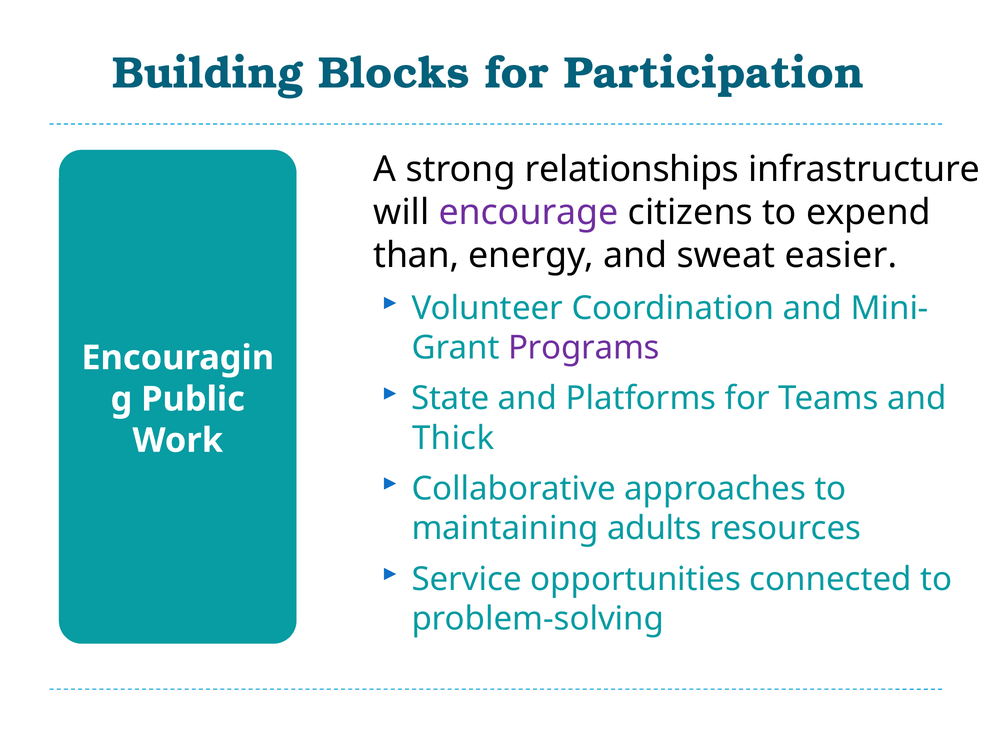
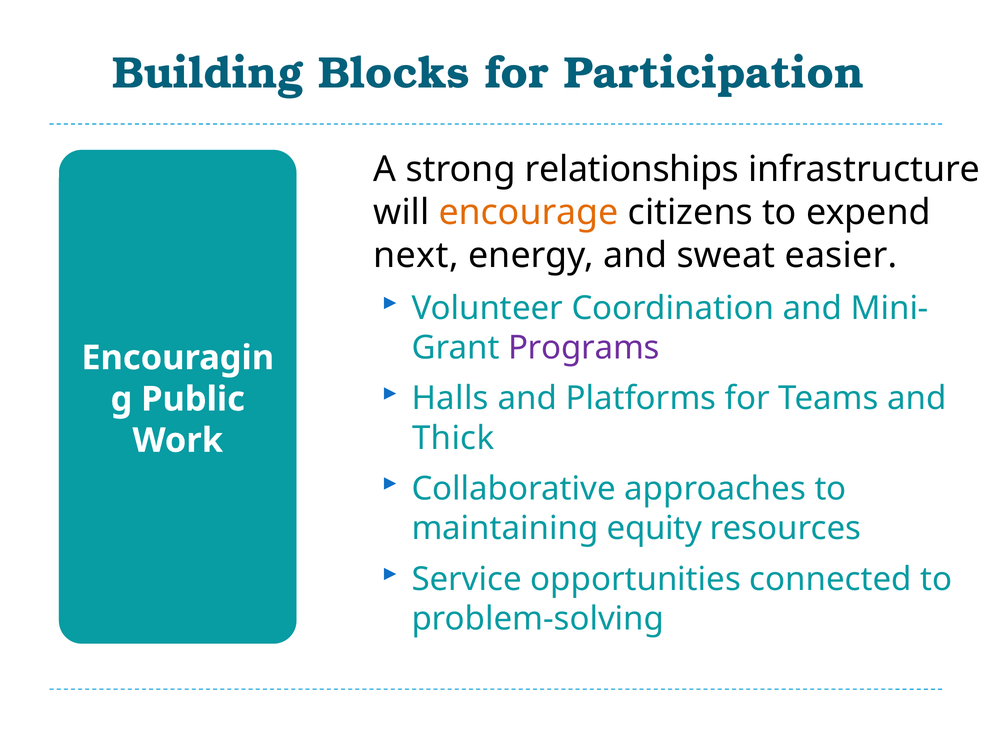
encourage colour: purple -> orange (529, 212)
than: than -> next (416, 255)
State: State -> Halls (450, 398)
adults: adults -> equity (654, 529)
